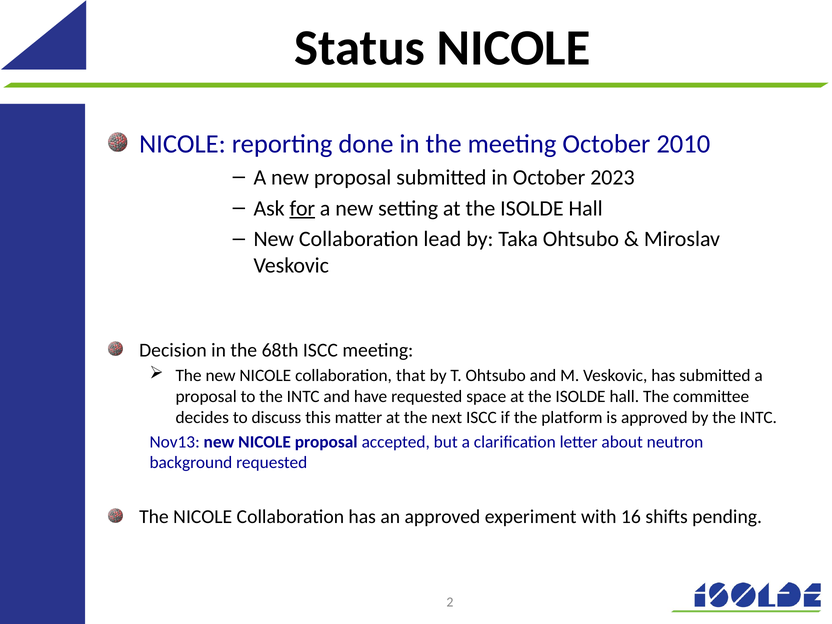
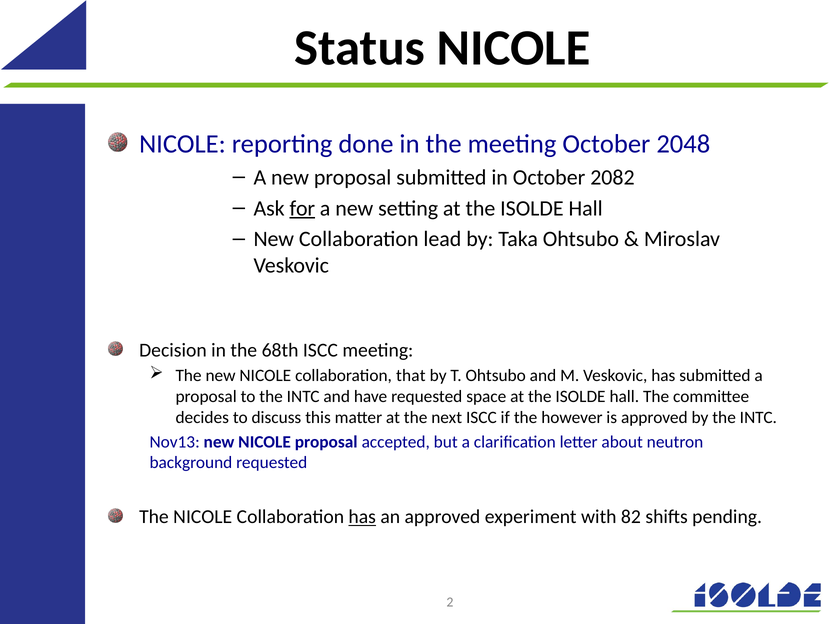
2010: 2010 -> 2048 (683, 144)
2023: 2023 -> 2082 (612, 177)
platform: platform -> however (572, 417)
has underline: none -> present (362, 517)
16: 16 -> 82 (631, 517)
